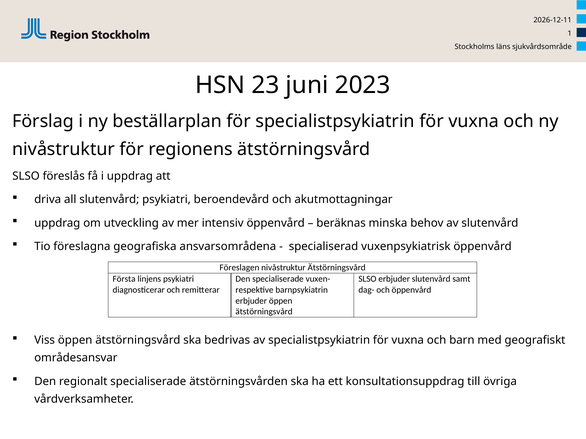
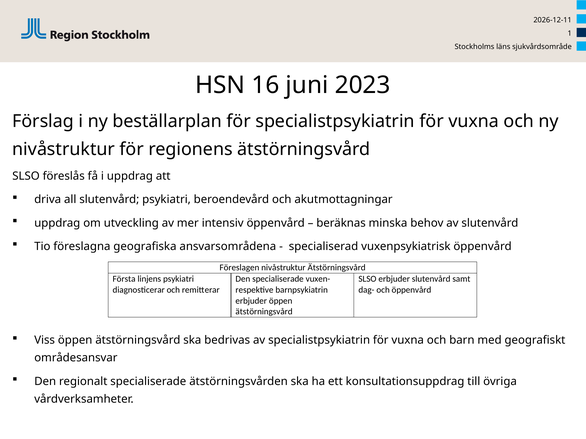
23: 23 -> 16 (265, 85)
